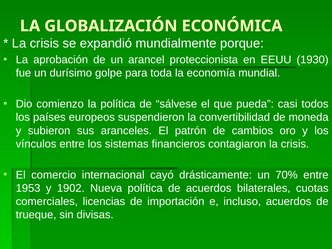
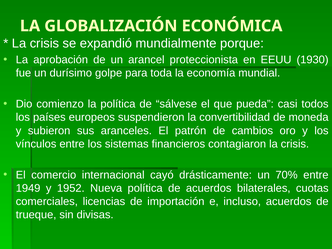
1953: 1953 -> 1949 (28, 188)
1902: 1902 -> 1952 (71, 188)
